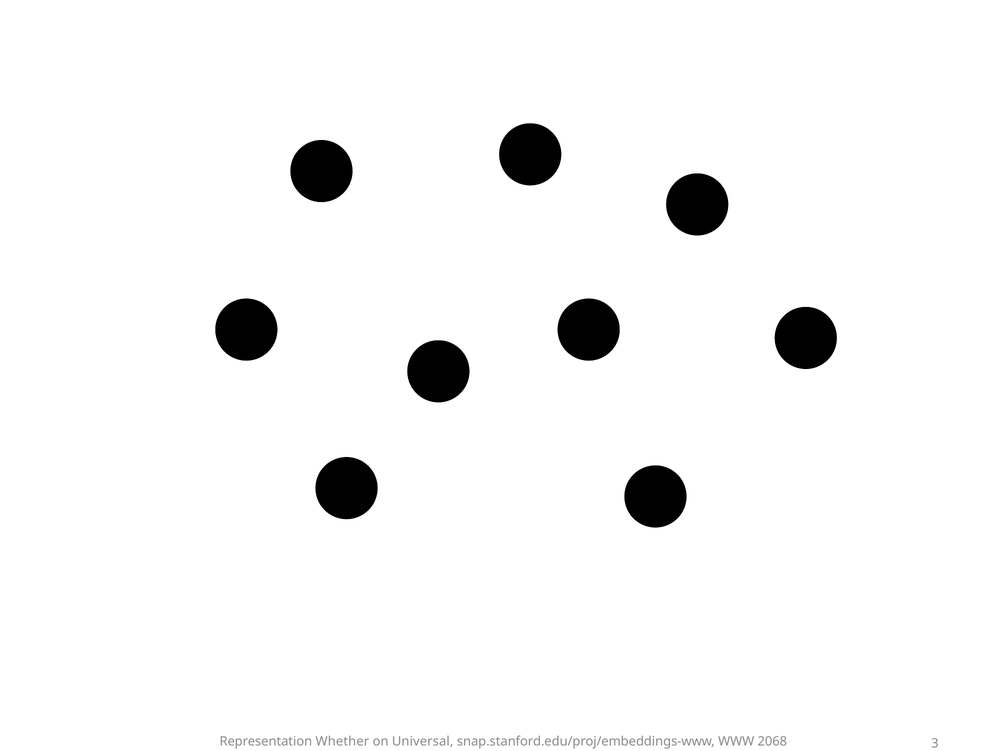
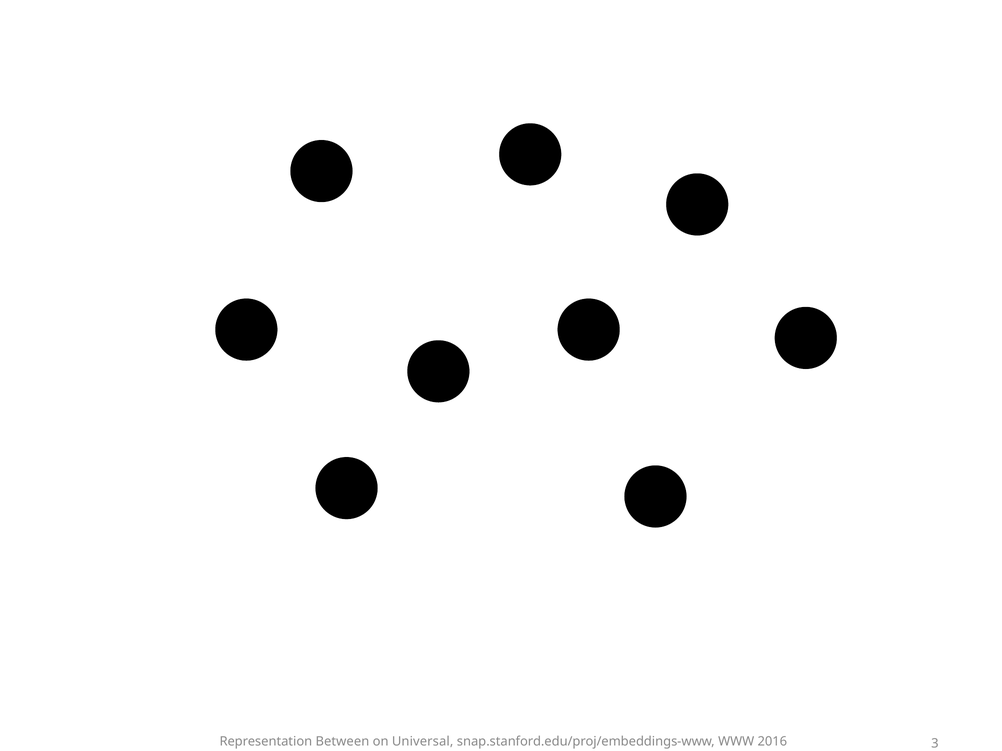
Whether: Whether -> Between (342, 742)
2068: 2068 -> 2016 (772, 742)
